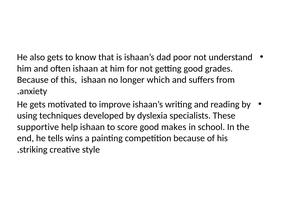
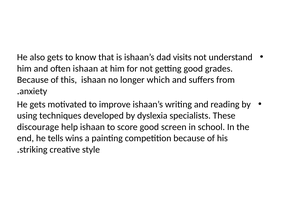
poor: poor -> visits (182, 57)
supportive: supportive -> discourage (38, 127)
makes: makes -> screen (174, 127)
